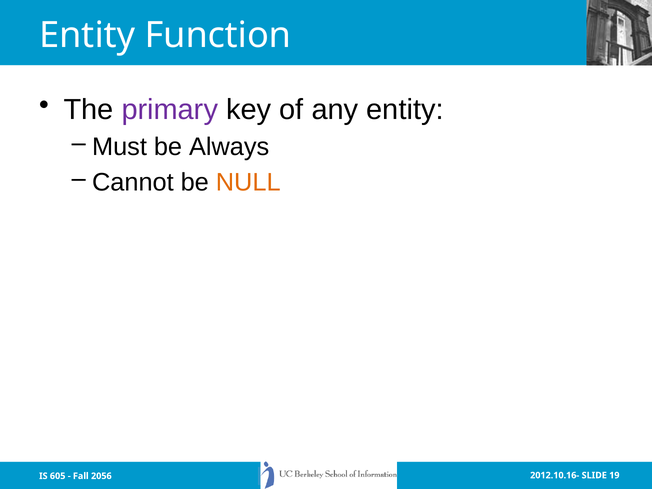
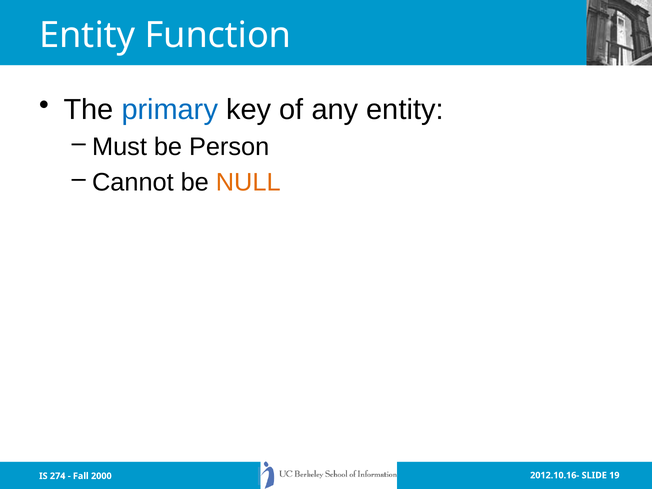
primary colour: purple -> blue (170, 110)
Always: Always -> Person (229, 147)
605: 605 -> 274 (58, 476)
2056: 2056 -> 2000 (101, 476)
